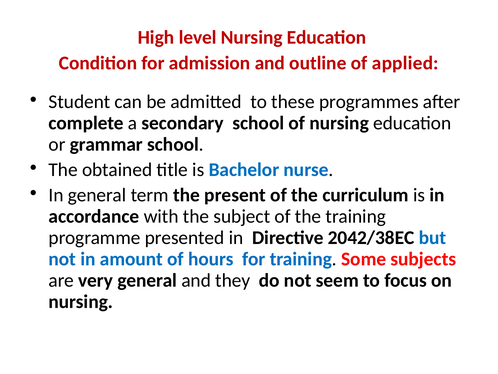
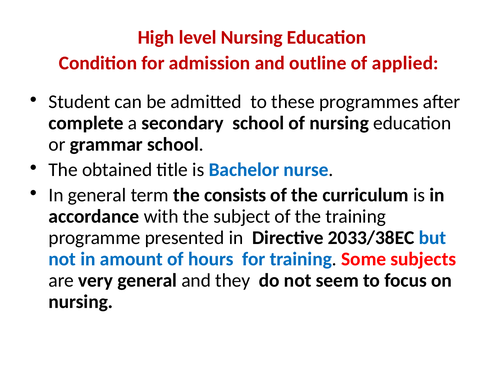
present: present -> consists (235, 195)
2042/38EC: 2042/38EC -> 2033/38EC (371, 237)
